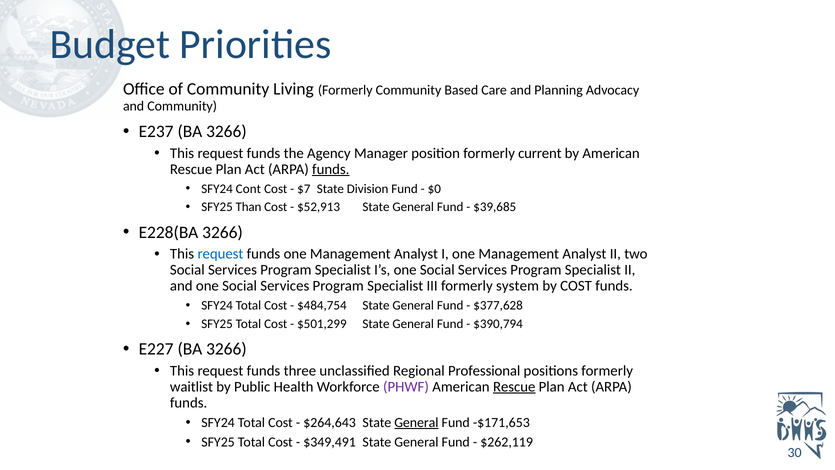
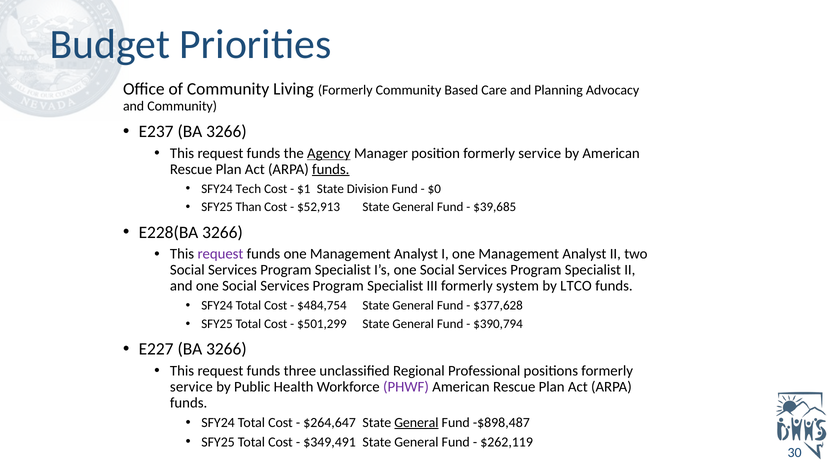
Agency underline: none -> present (329, 153)
position formerly current: current -> service (540, 153)
Cont: Cont -> Tech (248, 189)
$7: $7 -> $1 (304, 189)
request colour: blue -> purple (220, 254)
by COST: COST -> LTCO (576, 286)
waitlist: waitlist -> service (191, 387)
Rescue underline: present -> none (514, 387)
$264,643: $264,643 -> $264,647 (330, 422)
-$171,653: -$171,653 -> -$898,487 (501, 422)
